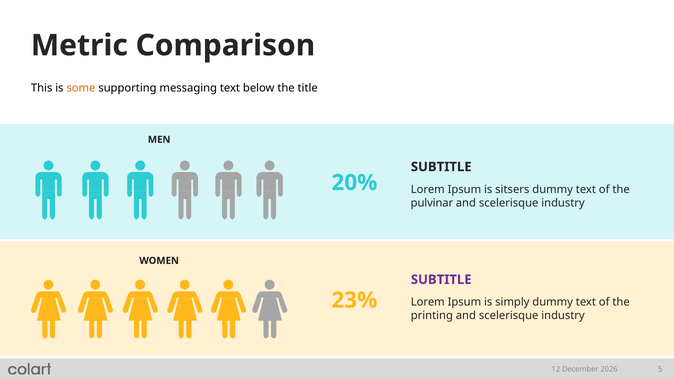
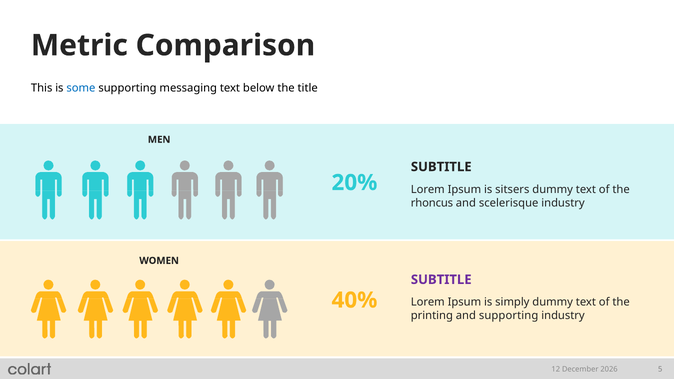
some colour: orange -> blue (81, 88)
pulvinar: pulvinar -> rhoncus (432, 203)
23%: 23% -> 40% (354, 300)
printing and scelerisque: scelerisque -> supporting (509, 316)
